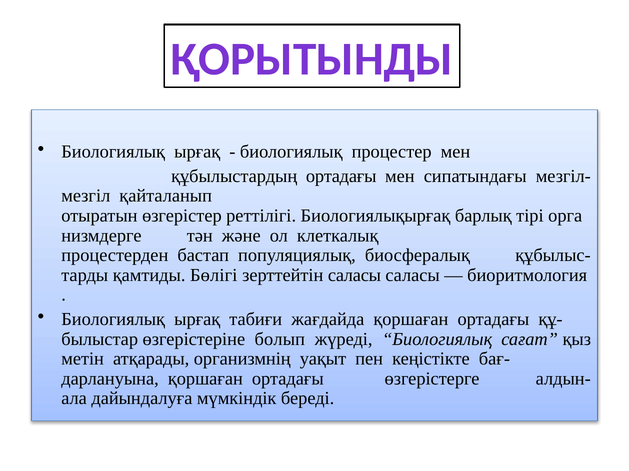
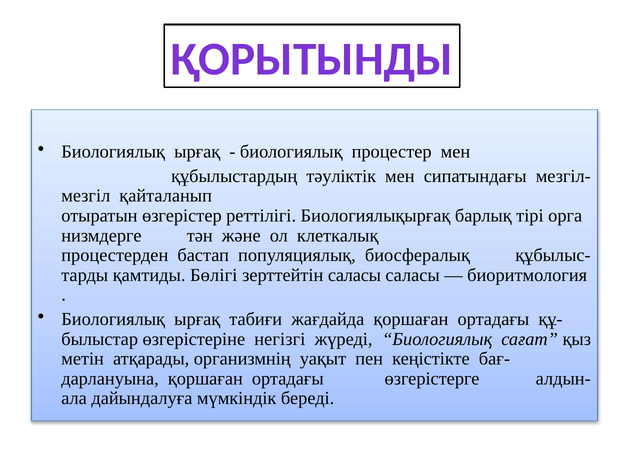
құбылыстардың ортадағы: ортадағы -> тәуліктік (341, 176)
болып: болып -> негізгі (280, 339)
